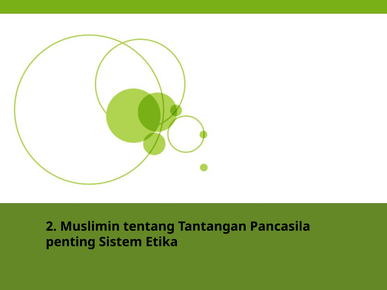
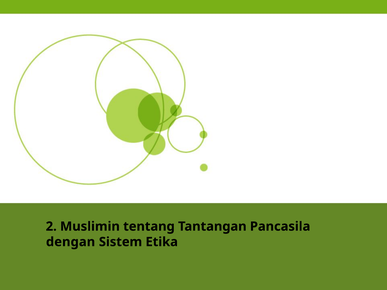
penting: penting -> dengan (71, 242)
